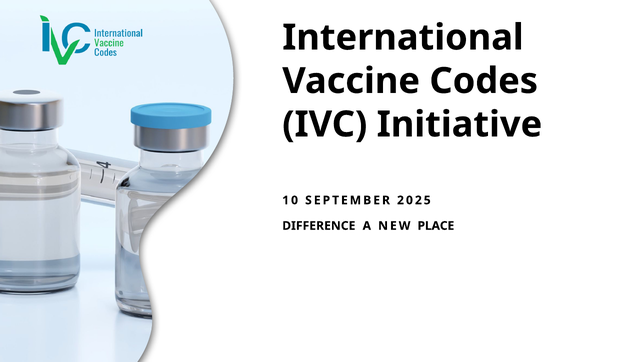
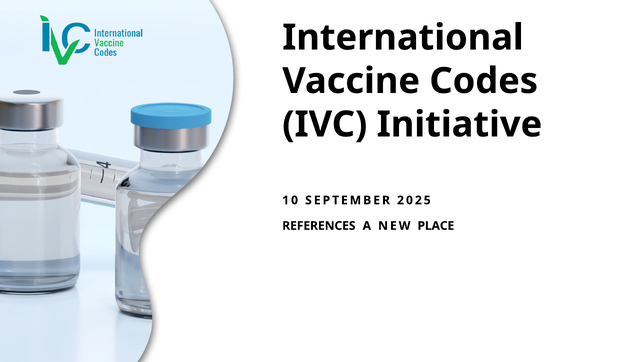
DIFFERENCE: DIFFERENCE -> REFERENCES (319, 226)
